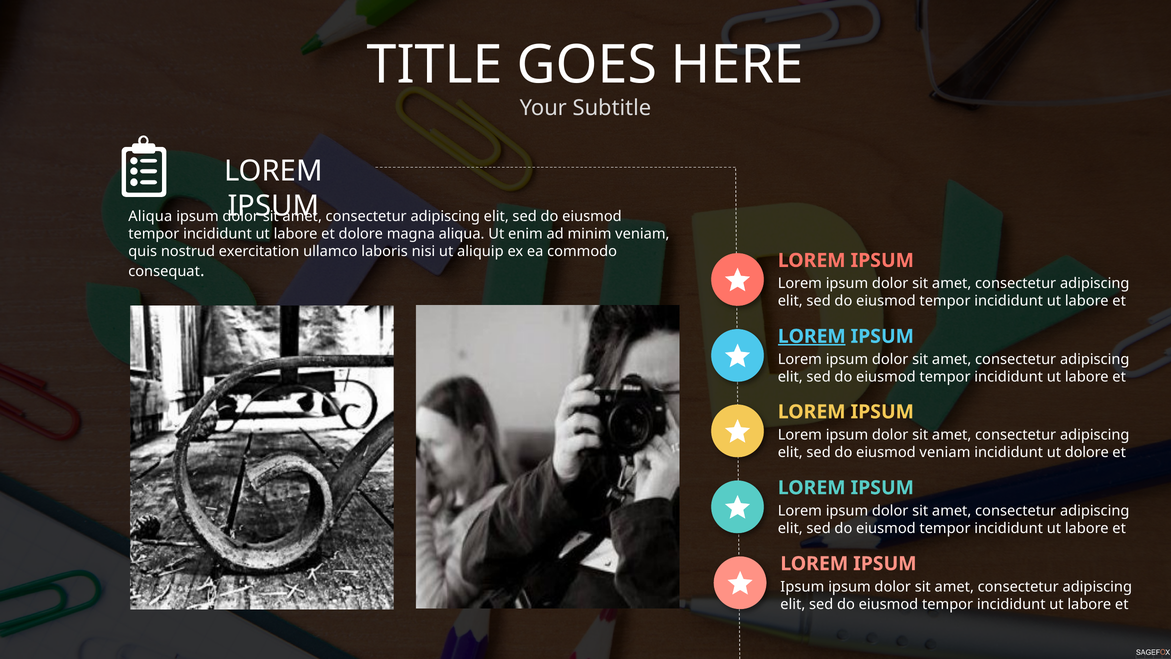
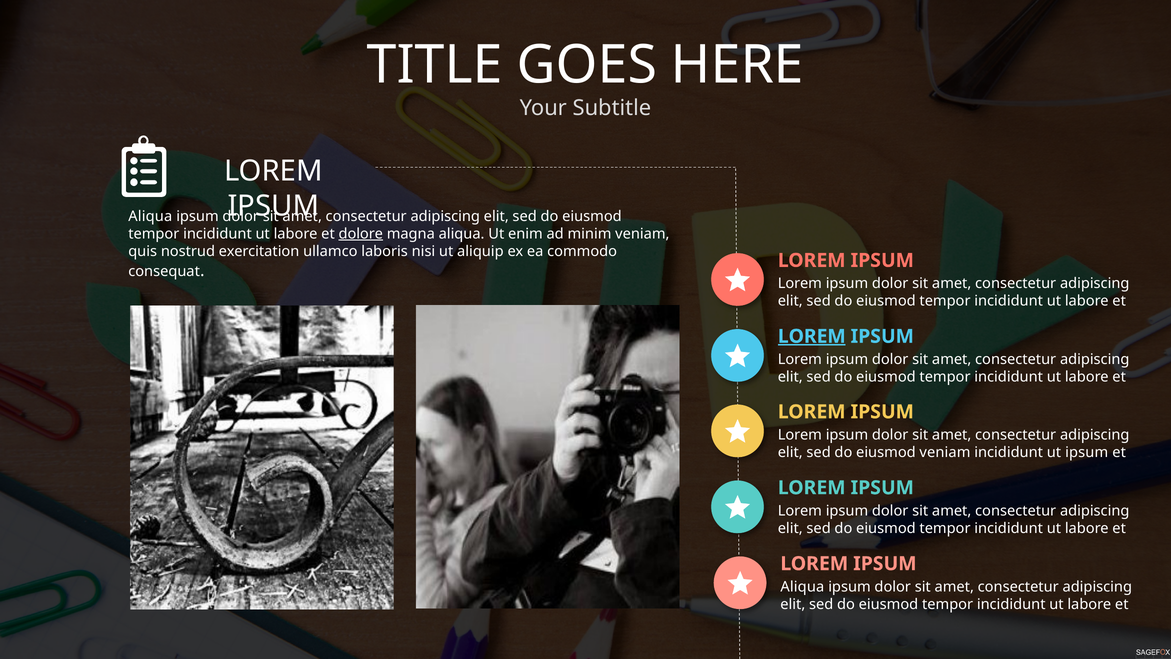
dolore underline: none -> present (361, 234)
ut dolore: dolore -> ipsum (1087, 452)
Ipsum: Ipsum -> Aliqua (802, 587)
